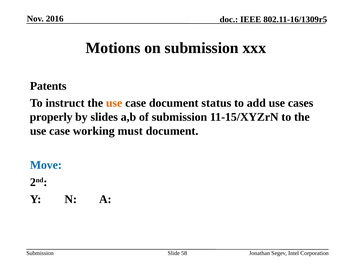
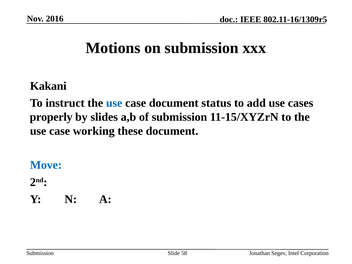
Patents: Patents -> Kakani (48, 86)
use colour: orange -> blue (114, 103)
must: must -> these (130, 131)
